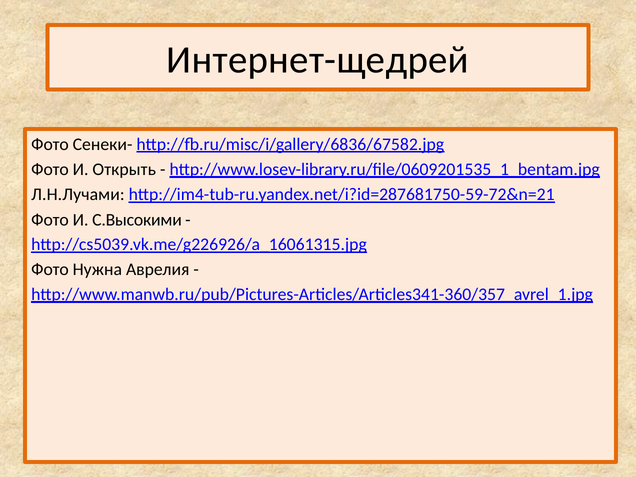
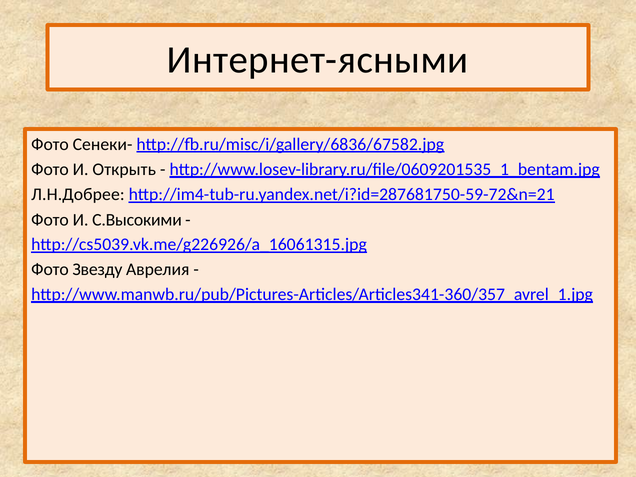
Интернет-щедрей: Интернет-щедрей -> Интернет-ясными (318, 60)
Л.Н.Лучами: Л.Н.Лучами -> Л.Н.Добрее (78, 195)
Нужна: Нужна -> Звезду (97, 270)
